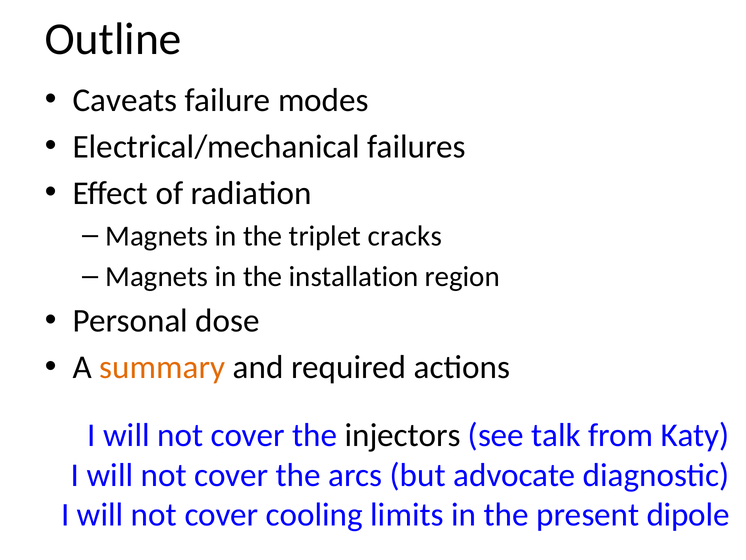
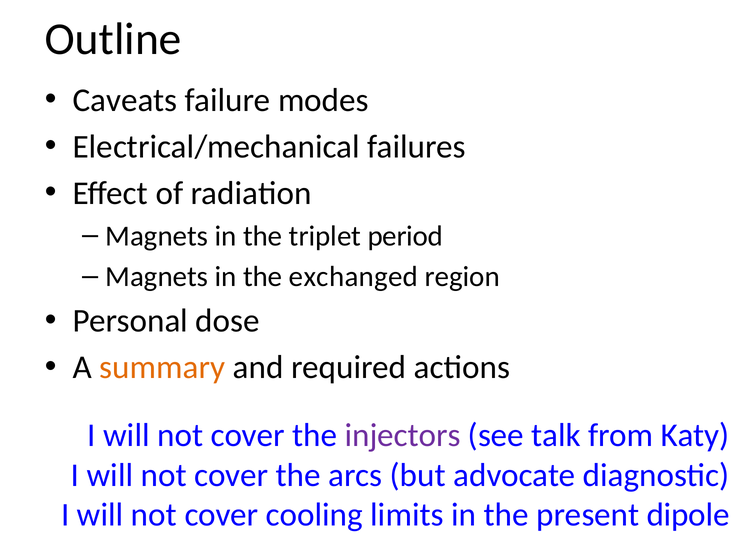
cracks: cracks -> period (405, 236)
installation: installation -> exchanged (354, 276)
injectors colour: black -> purple (403, 435)
